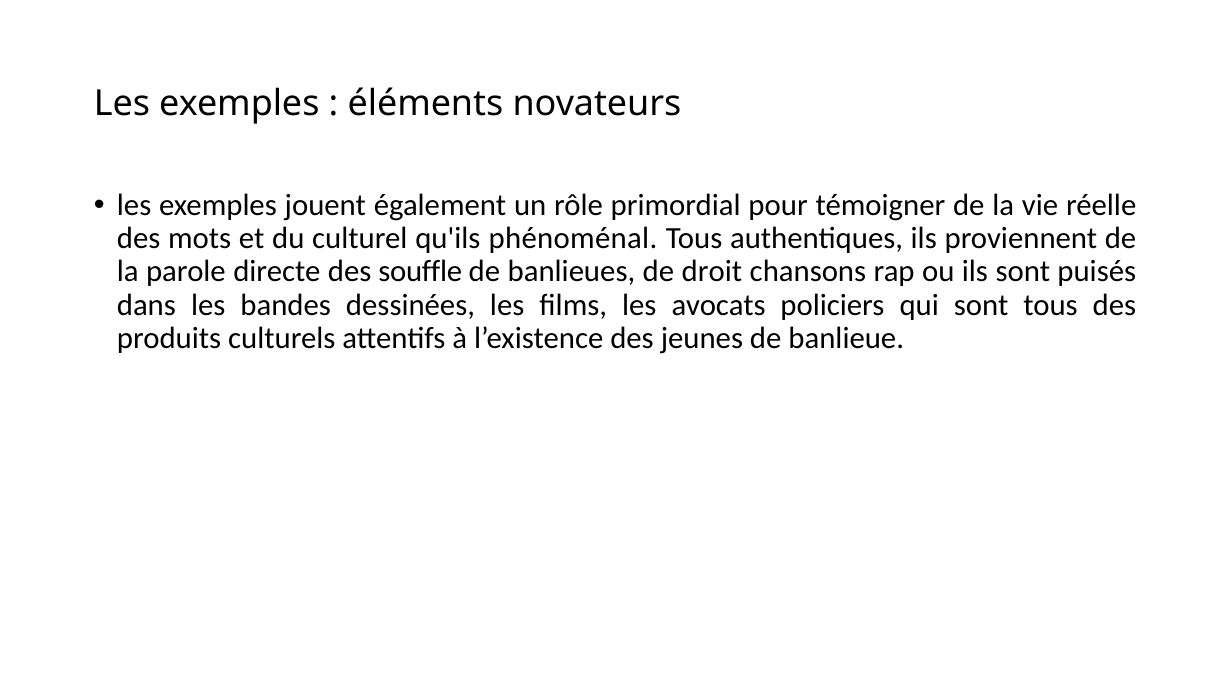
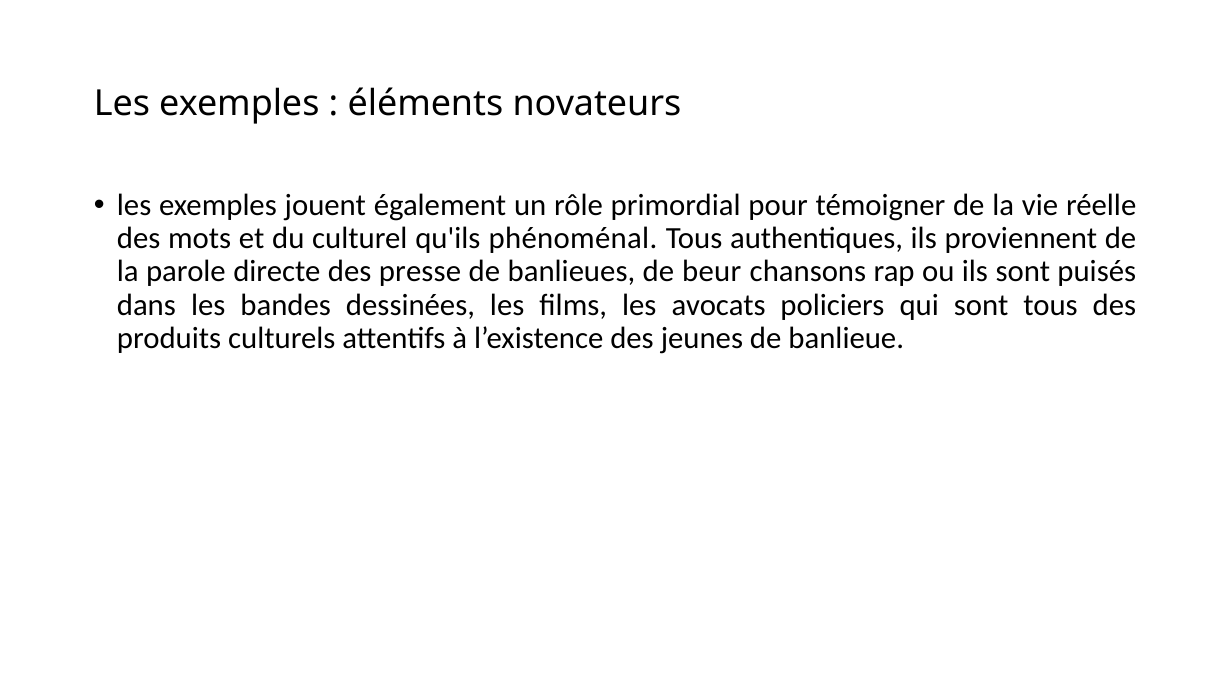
souffle: souffle -> presse (420, 272)
droit: droit -> beur (712, 272)
